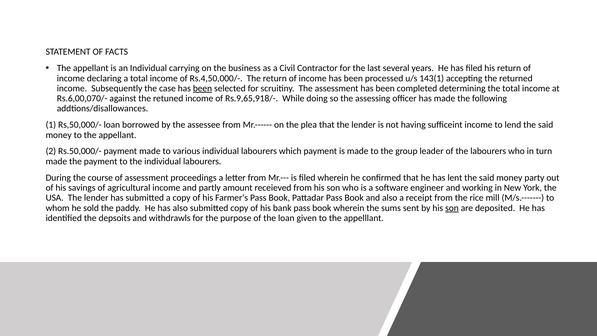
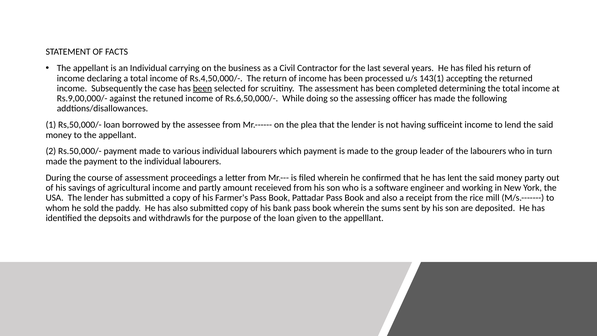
Rs.6,00,070/-: Rs.6,00,070/- -> Rs.9,00,000/- (82, 98)
Rs.9,65,918/-: Rs.9,65,918/- -> Rs.6,50,000/- (252, 98)
son underline: present -> none (452, 208)
